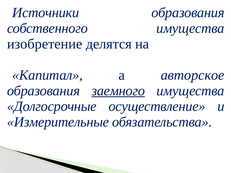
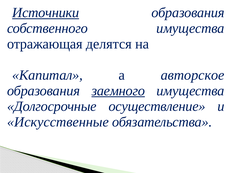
Источники underline: none -> present (46, 13)
изобретение: изобретение -> отражающая (45, 44)
Измерительные: Измерительные -> Искусственные (58, 122)
